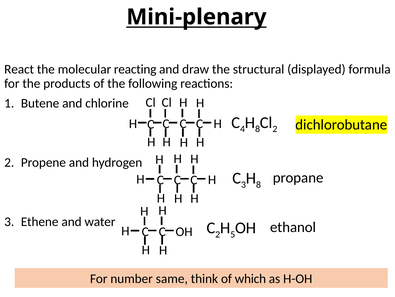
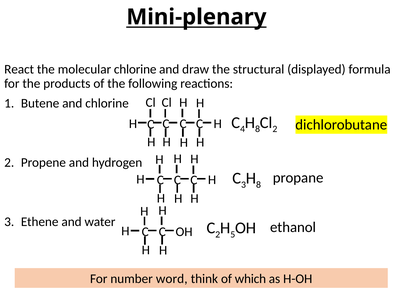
molecular reacting: reacting -> chlorine (135, 69)
same: same -> word (172, 278)
